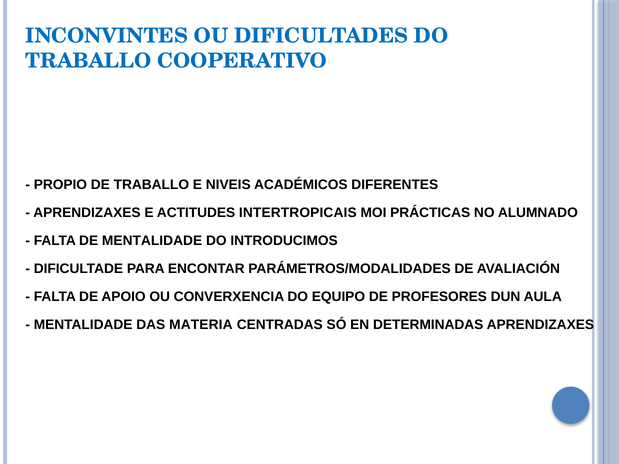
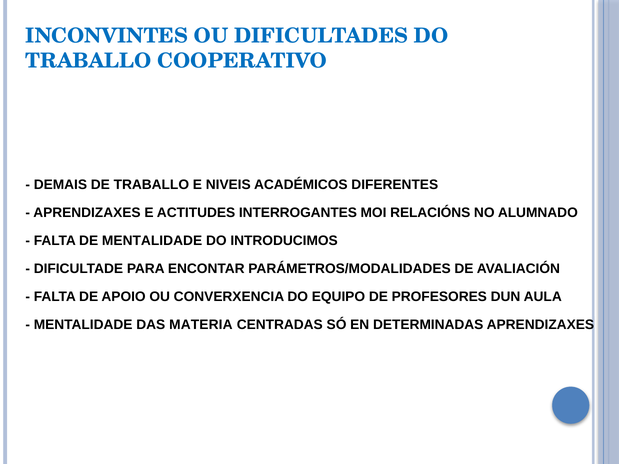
PROPIO: PROPIO -> DEMAIS (60, 185)
INTERTROPICAIS: INTERTROPICAIS -> INTERROGANTES (298, 213)
PRÁCTICAS: PRÁCTICAS -> RELACIÓNS (430, 213)
